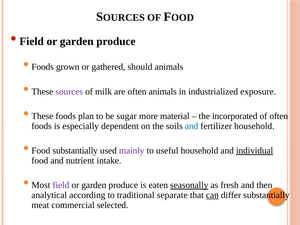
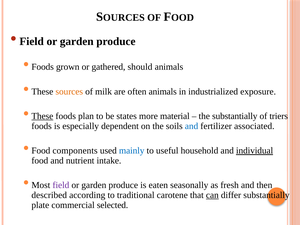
sources colour: purple -> orange (69, 92)
These underline: none -> present (42, 116)
sugar: sugar -> states (127, 116)
the incorporated: incorporated -> substantially (235, 116)
of often: often -> triers (279, 116)
fertilizer household: household -> associated (254, 126)
Food substantially: substantially -> components (75, 151)
mainly colour: purple -> blue (132, 151)
seasonally underline: present -> none (189, 185)
analytical: analytical -> described (49, 195)
separate: separate -> carotene (172, 195)
meat: meat -> plate (40, 205)
